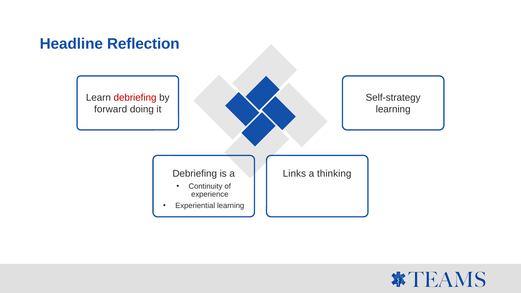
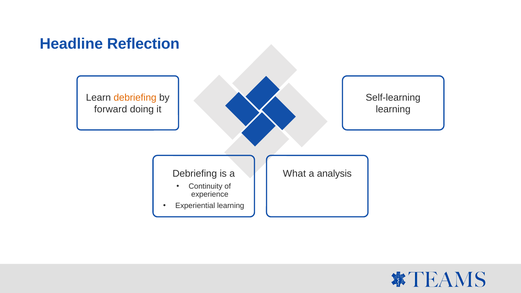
debriefing colour: red -> orange (135, 98)
Self-strategy: Self-strategy -> Self-learning (393, 98)
Links: Links -> What (294, 174)
thinking: thinking -> analysis (334, 174)
